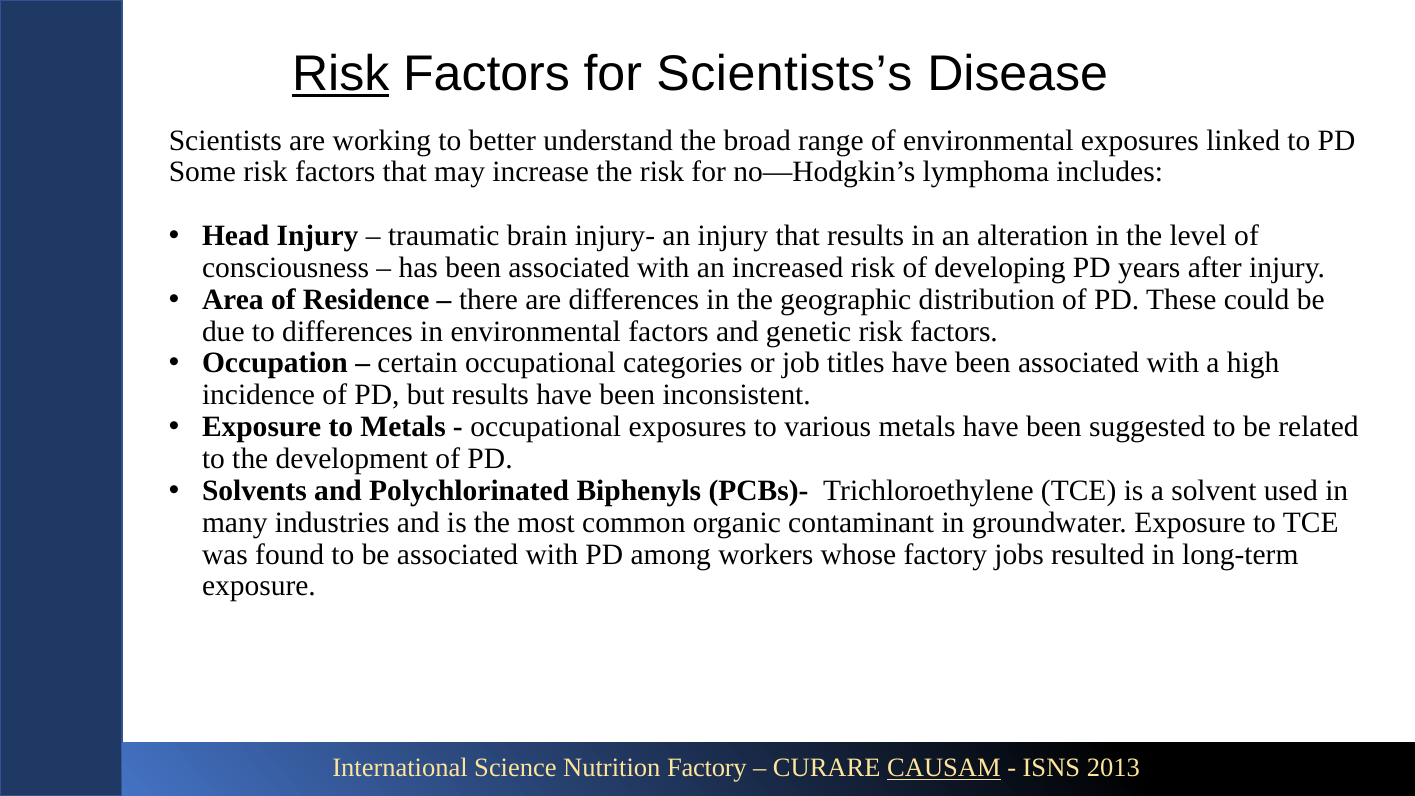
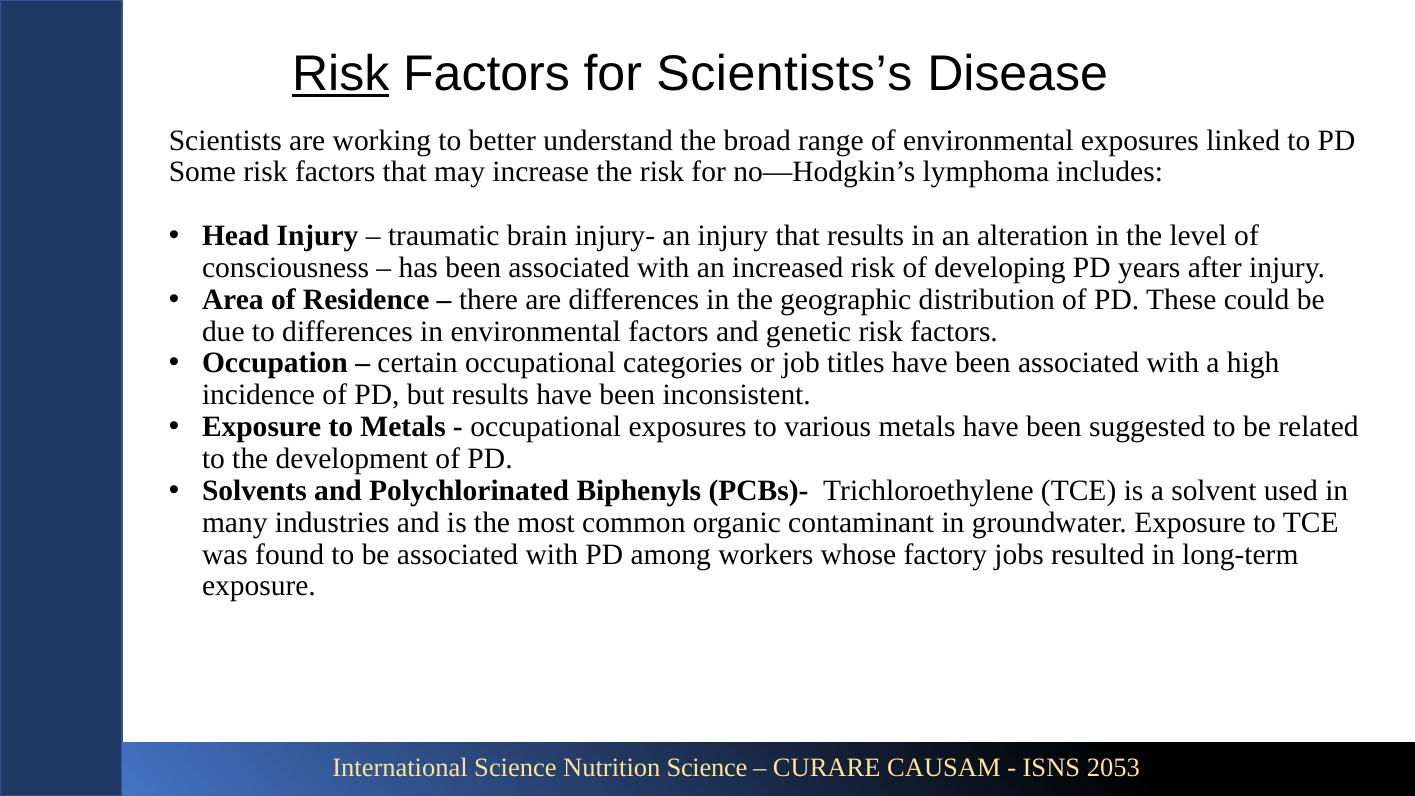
Nutrition Factory: Factory -> Science (707, 768)
CAUSAM underline: present -> none (944, 768)
2013: 2013 -> 2053 (1113, 768)
